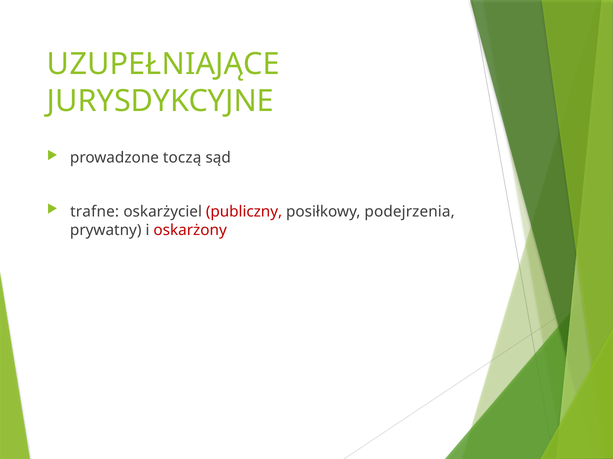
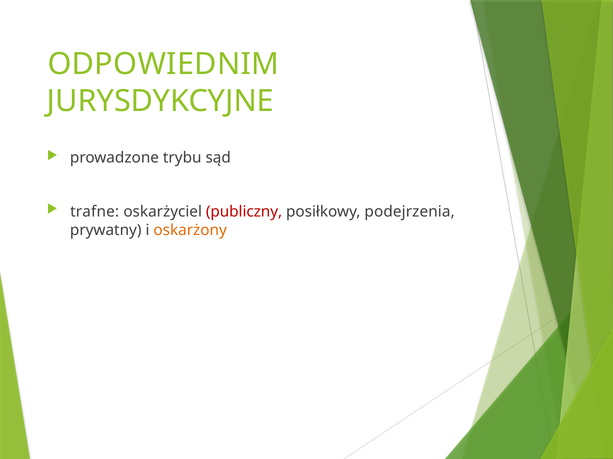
UZUPEŁNIAJĄCE: UZUPEŁNIAJĄCE -> ODPOWIEDNIM (163, 64)
toczą: toczą -> trybu (182, 158)
oskarżony colour: red -> orange (190, 230)
